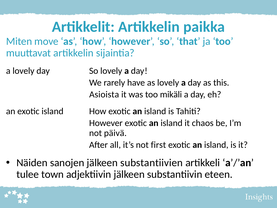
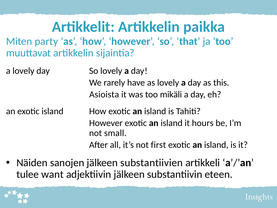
move: move -> party (46, 41)
chaos: chaos -> hours (203, 123)
päivä: päivä -> small (115, 133)
town: town -> want (52, 174)
